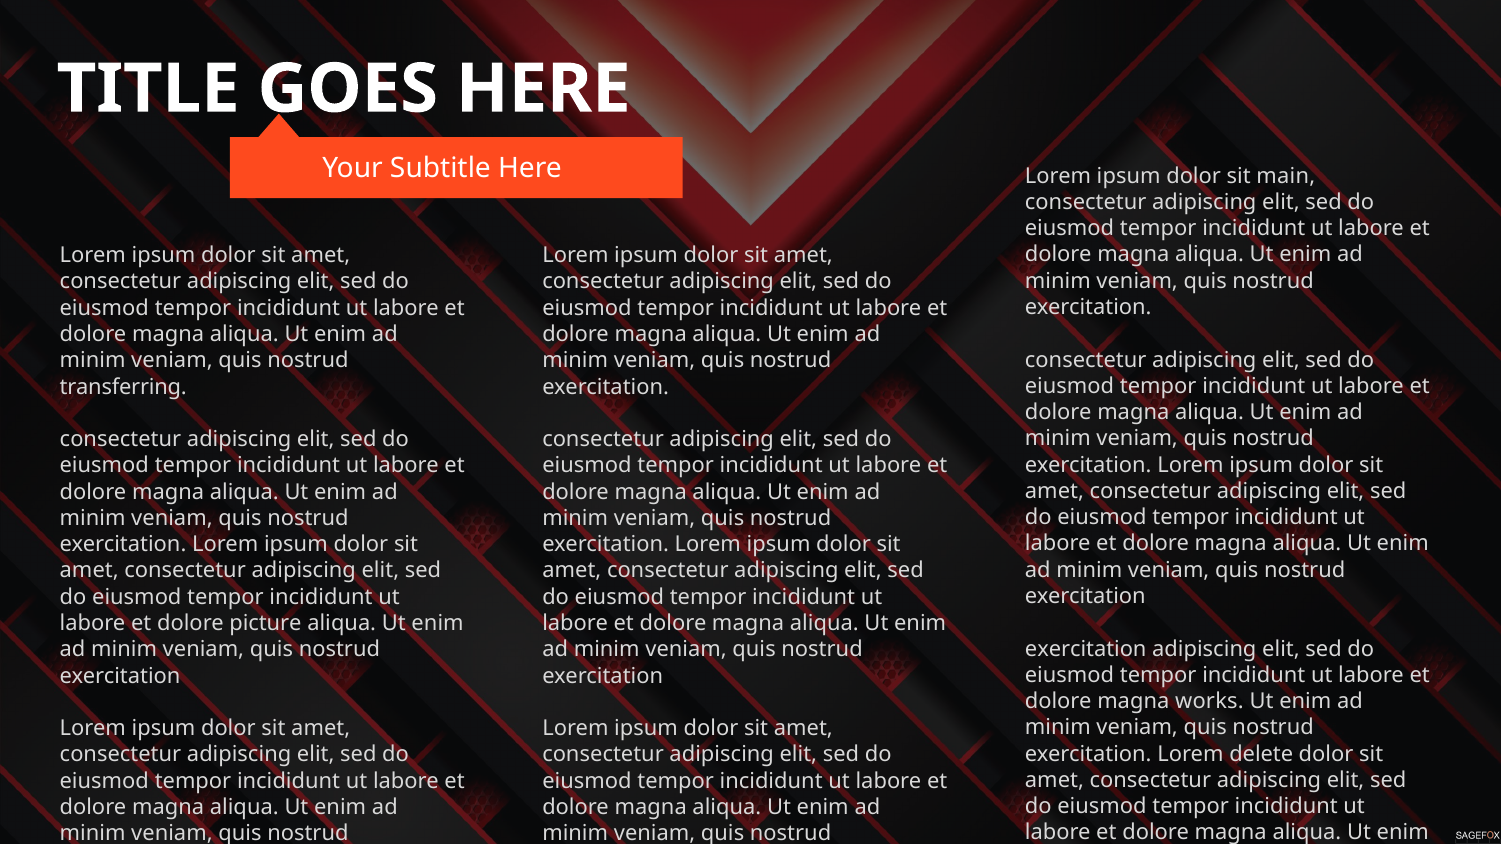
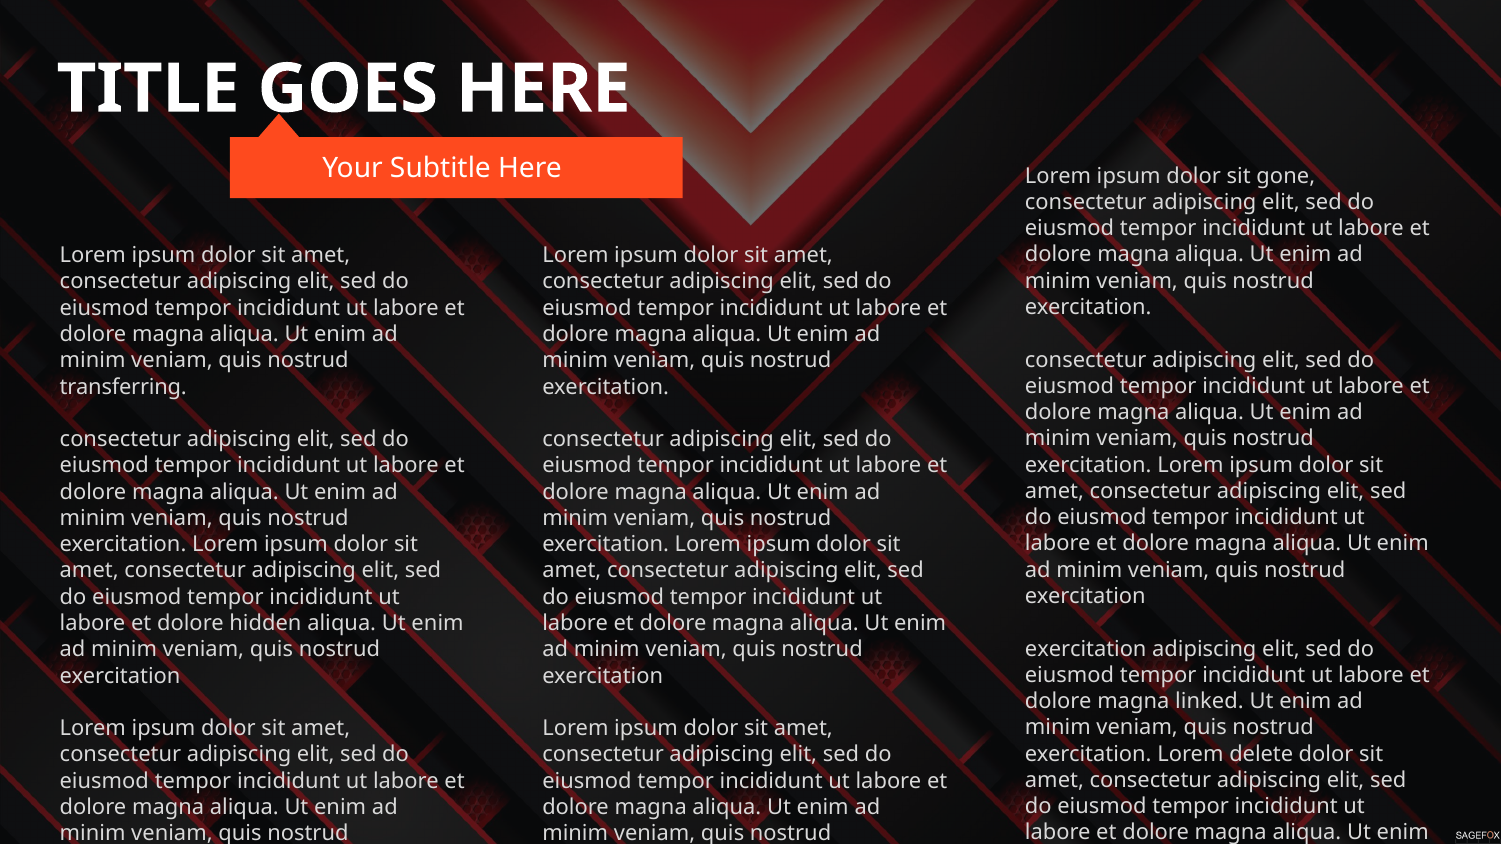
main: main -> gone (1286, 176)
picture: picture -> hidden (265, 624)
works: works -> linked (1209, 702)
